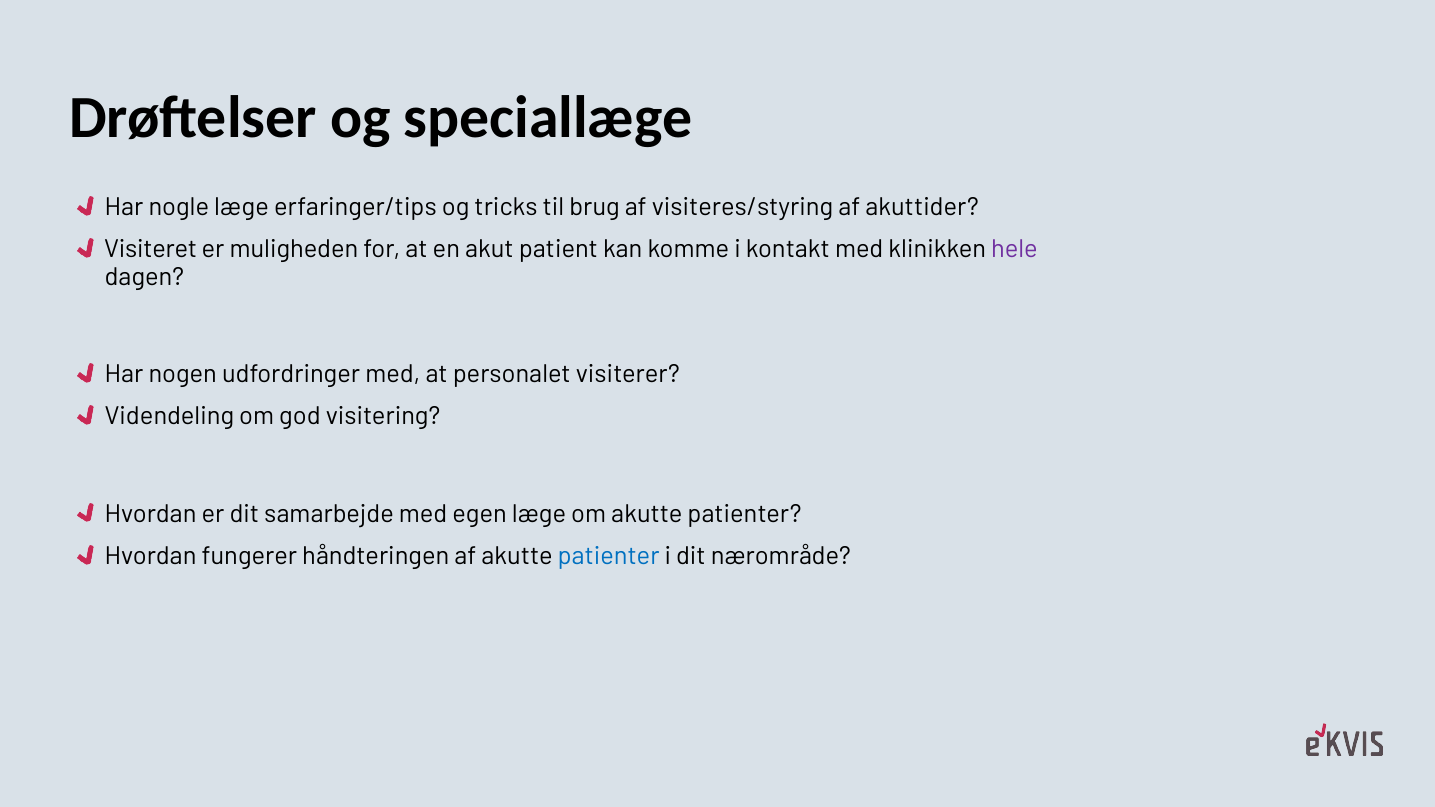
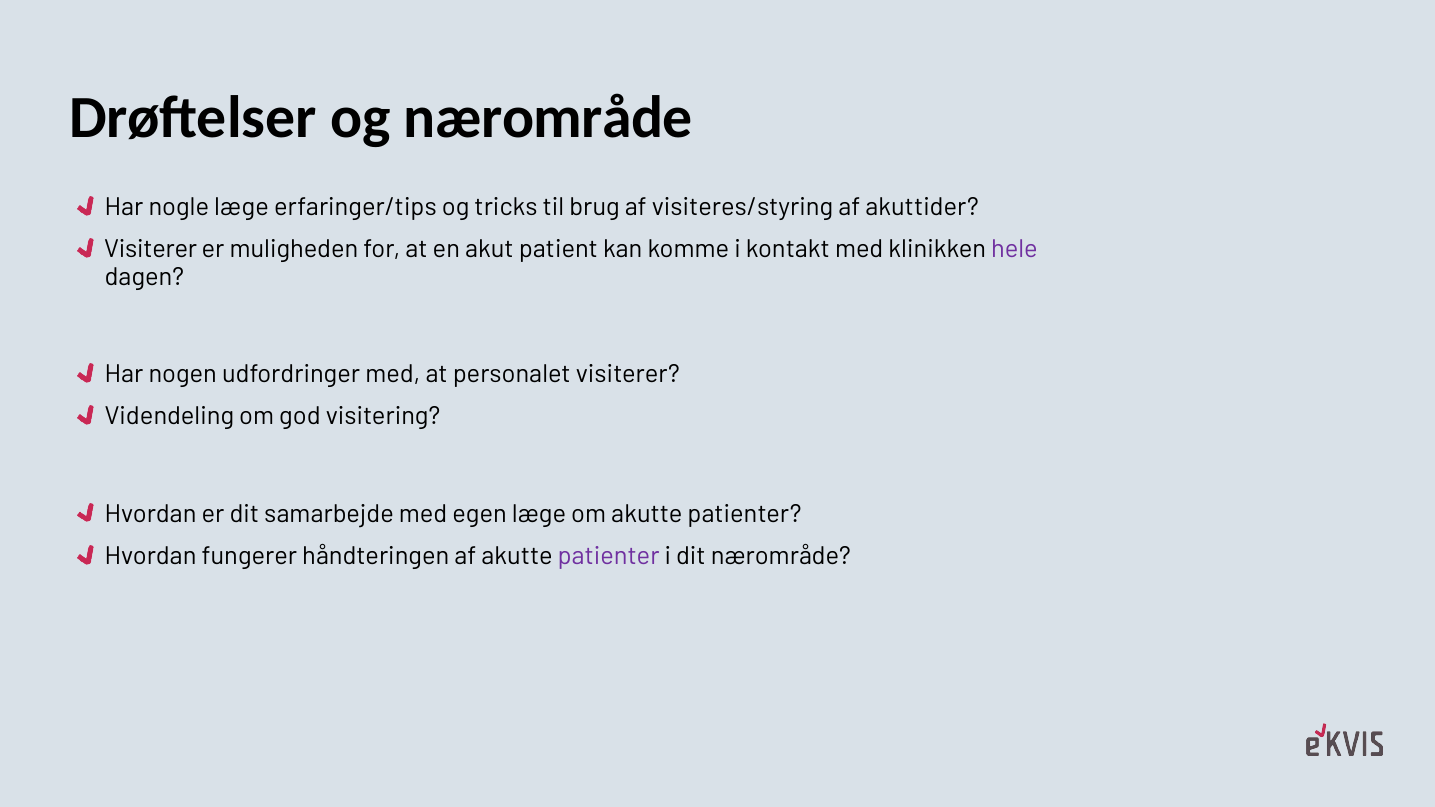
og speciallæge: speciallæge -> nærområde (549, 118)
Visiteret: Visiteret -> Visiterer (151, 249)
patienter colour: blue -> purple (609, 556)
